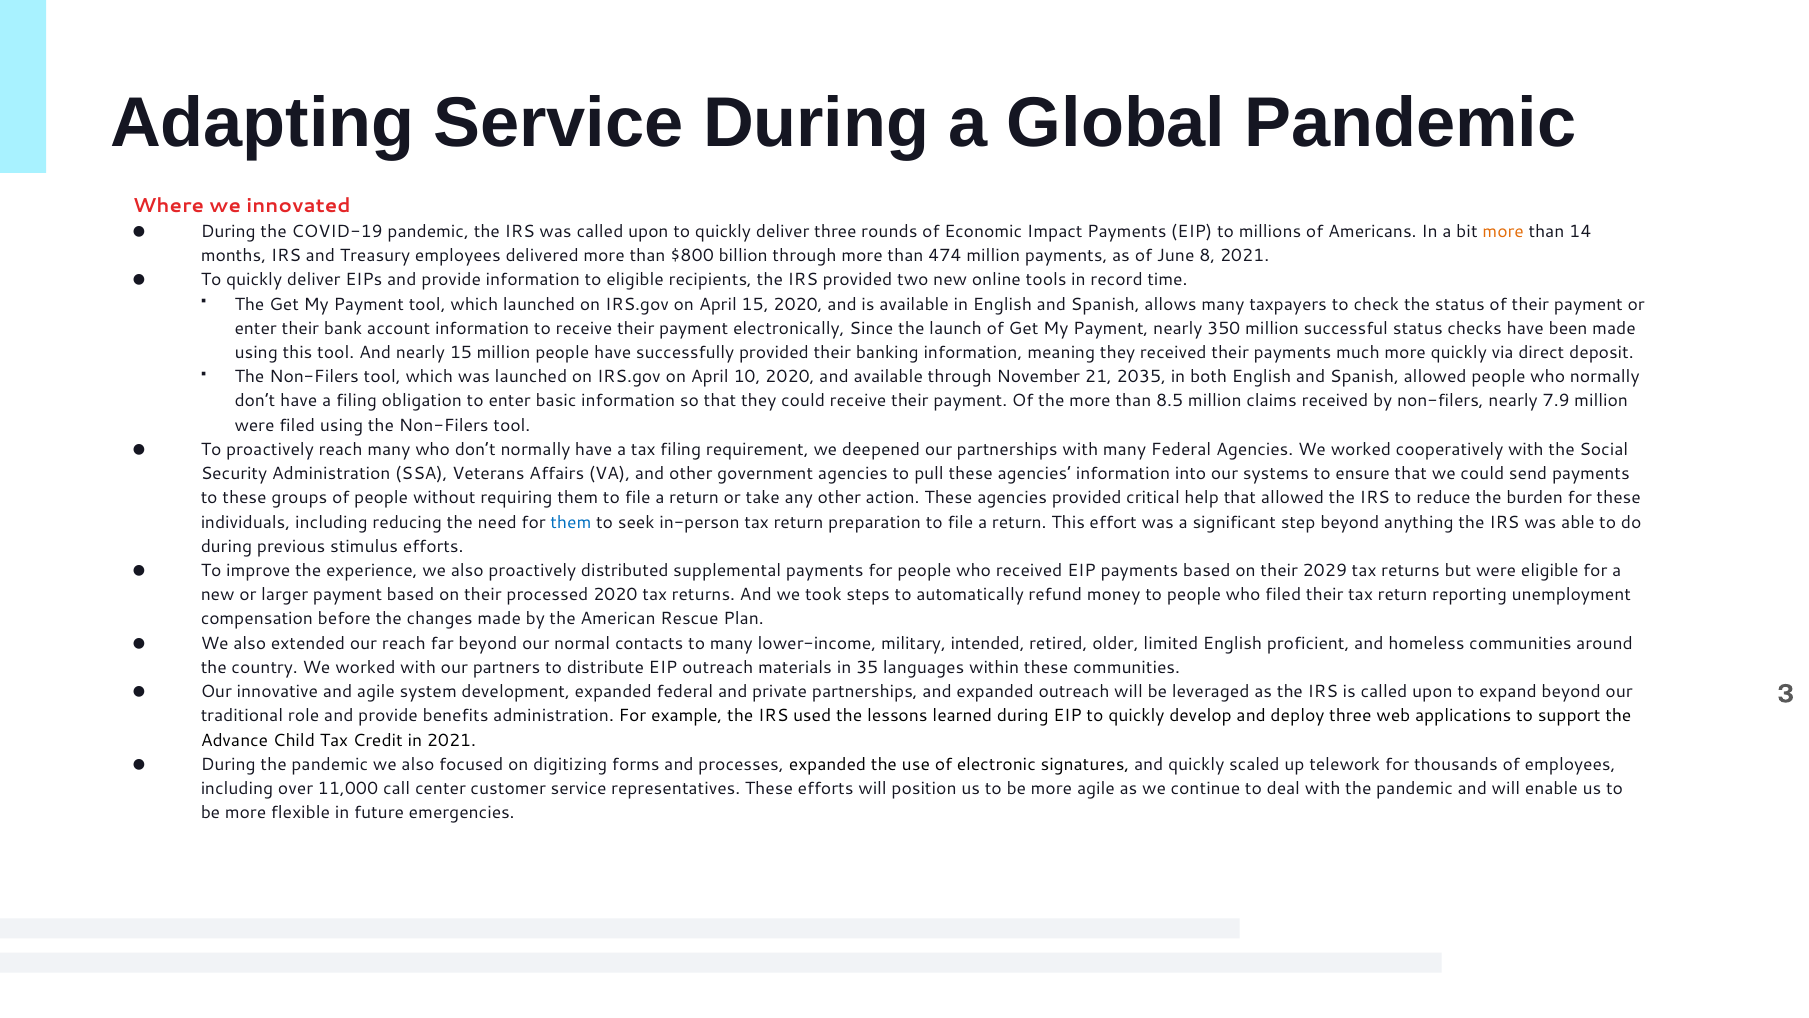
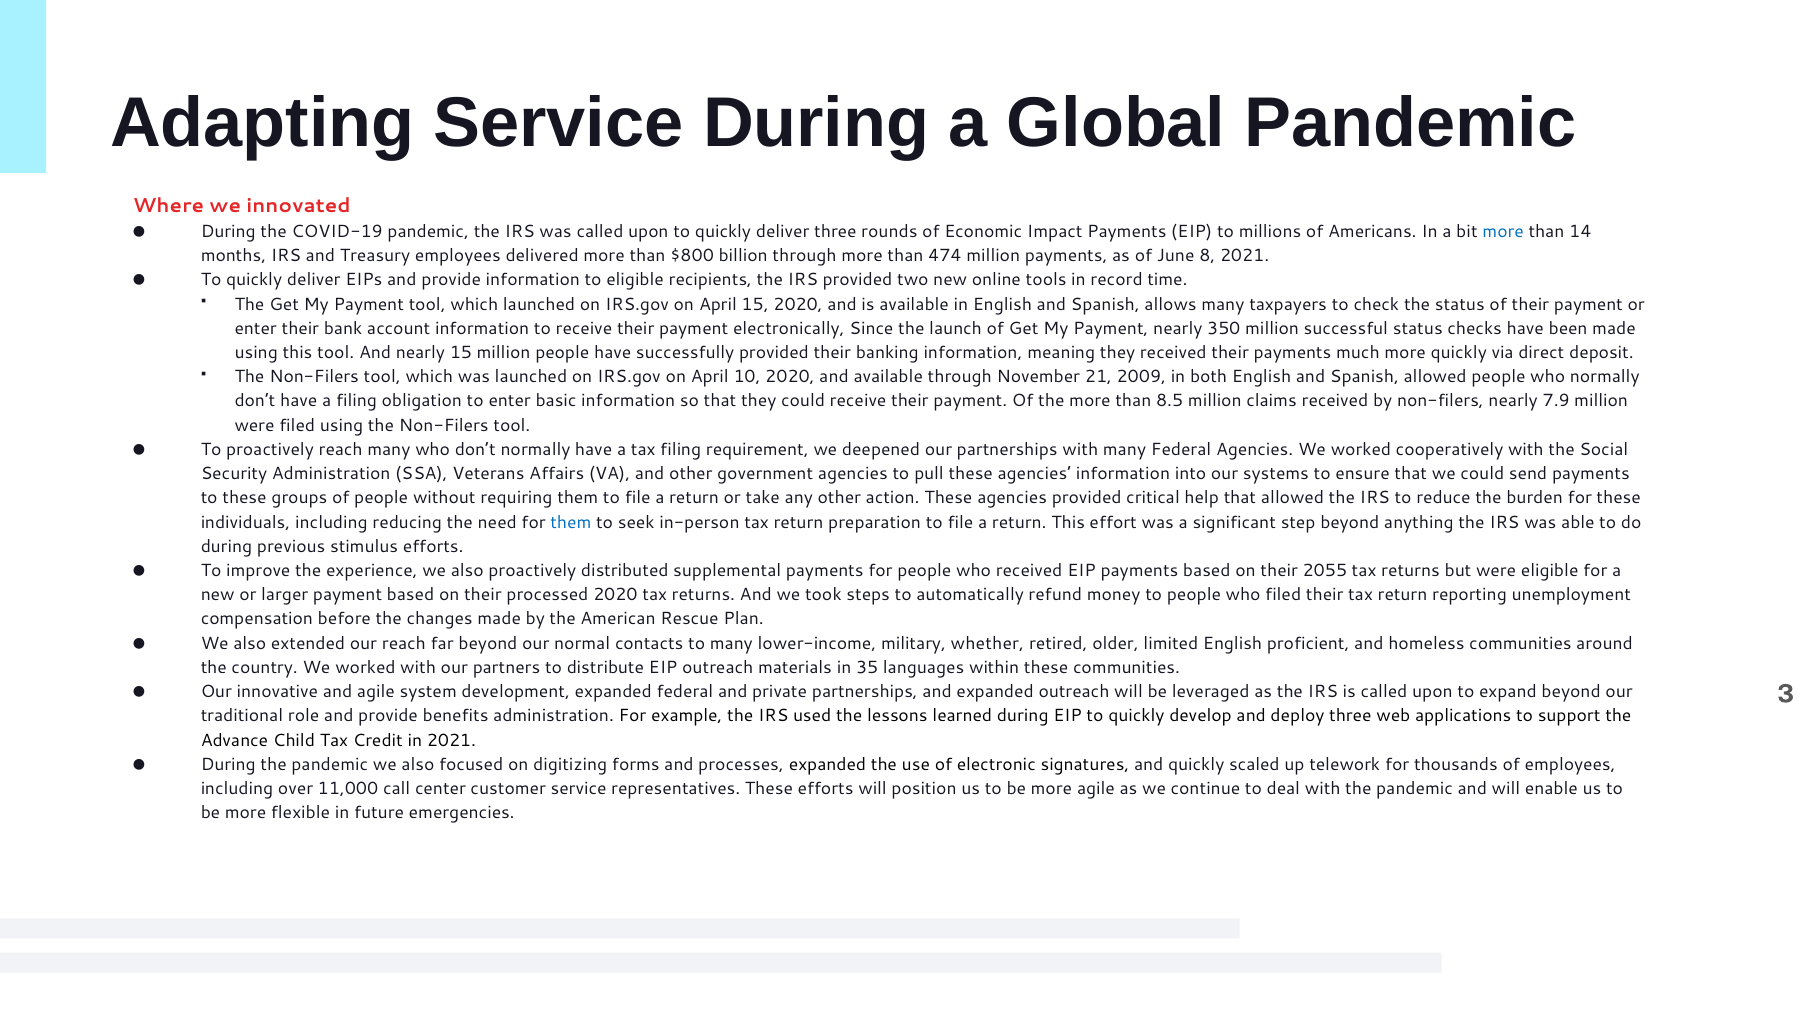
more colour: orange -> blue (1503, 232)
2035: 2035 -> 2009 (1141, 377)
2029: 2029 -> 2055 (1325, 571)
intended: intended -> whether (987, 643)
